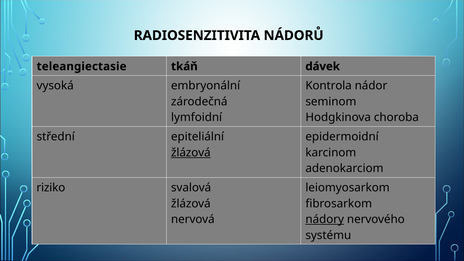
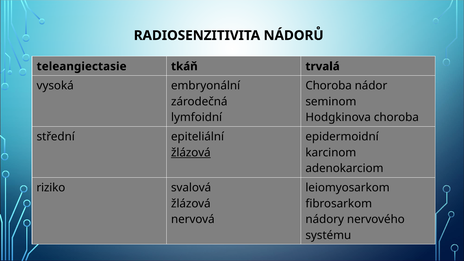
dávek: dávek -> trvalá (323, 66)
Kontrola: Kontrola -> Choroba (329, 86)
nádory underline: present -> none (325, 219)
